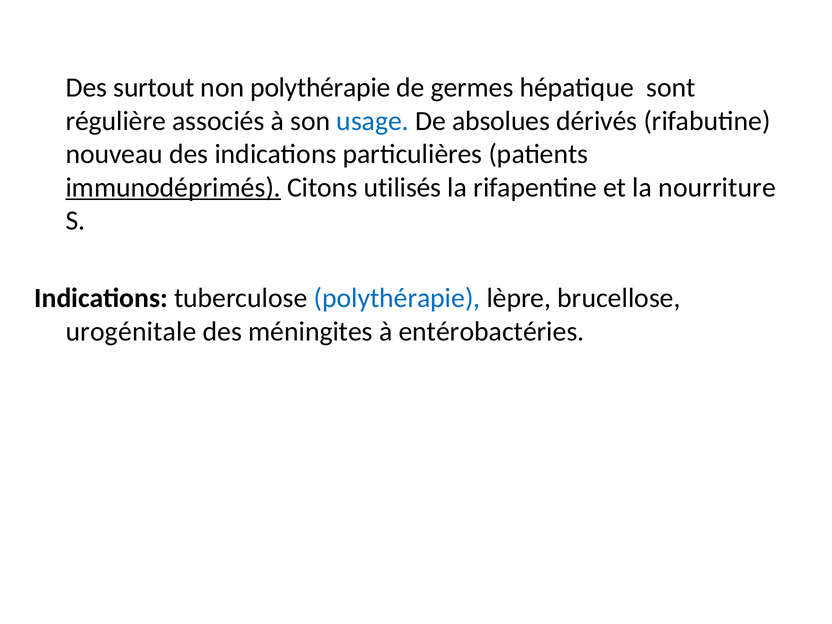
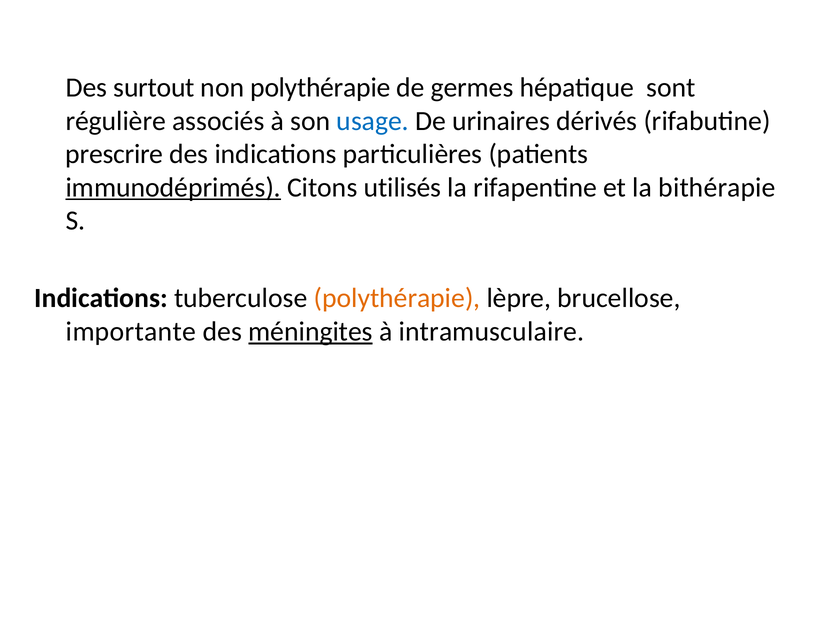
absolues: absolues -> urinaires (501, 121)
nouveau: nouveau -> prescrire (114, 154)
nourriture: nourriture -> bithérapie (717, 187)
polythérapie colour: blue -> orange (397, 298)
urogénitale: urogénitale -> importante (131, 332)
méningites underline: none -> present (311, 332)
entérobactéries: entérobactéries -> intramusculaire (491, 332)
